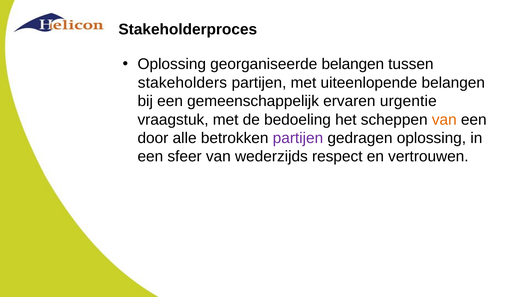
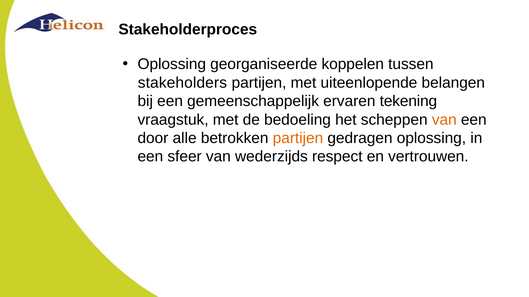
georganiseerde belangen: belangen -> koppelen (353, 64)
urgentie: urgentie -> tekening (408, 101)
partijen colour: purple -> orange (298, 138)
